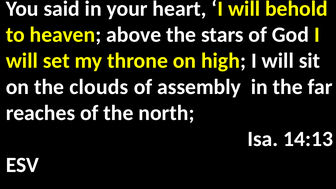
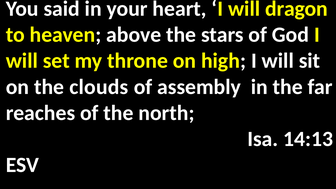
behold: behold -> dragon (296, 9)
